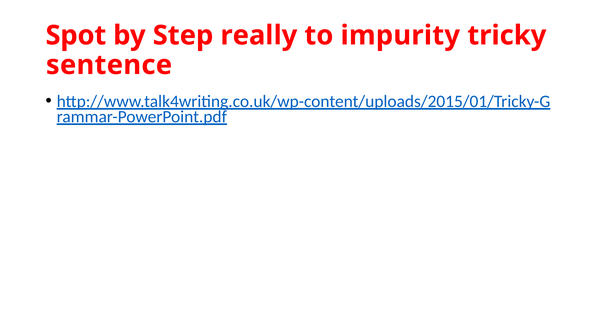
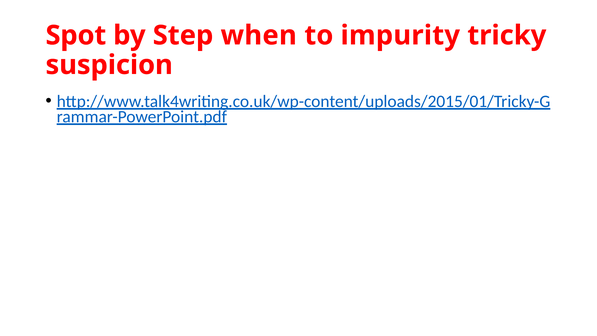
really: really -> when (259, 35)
sentence: sentence -> suspicion (109, 65)
